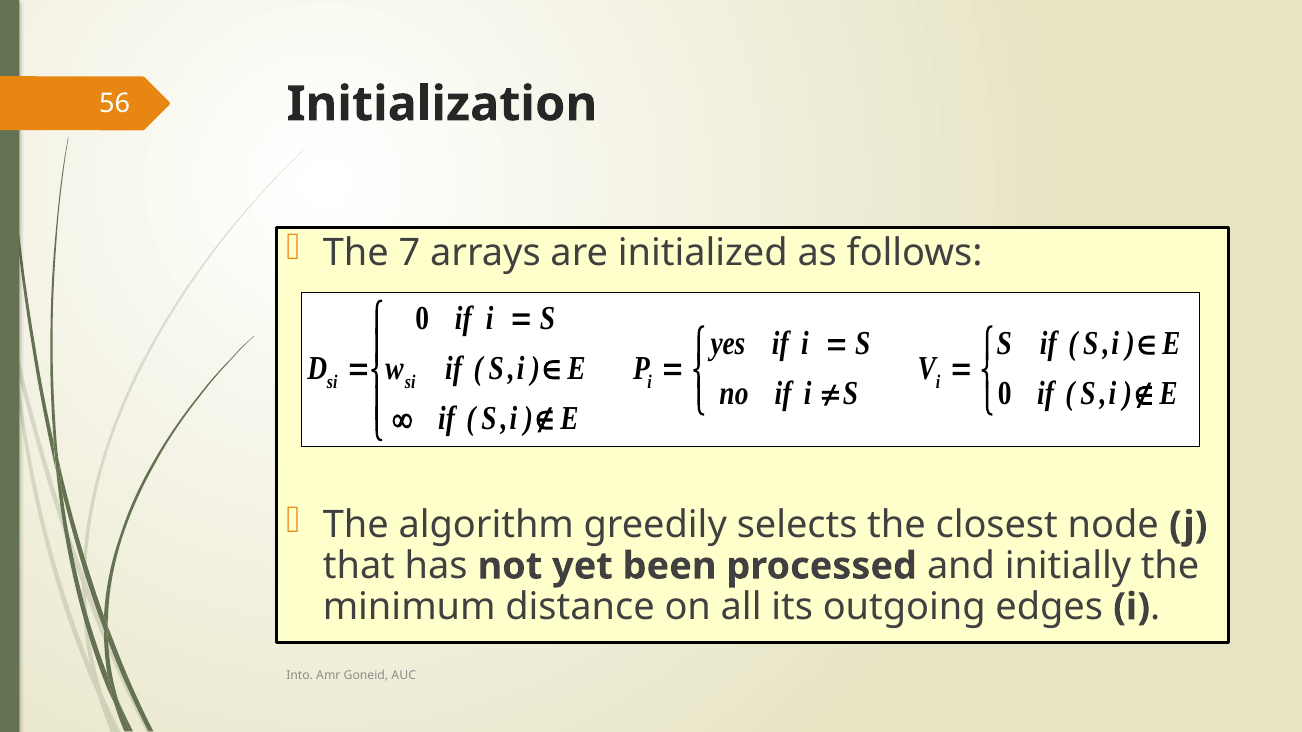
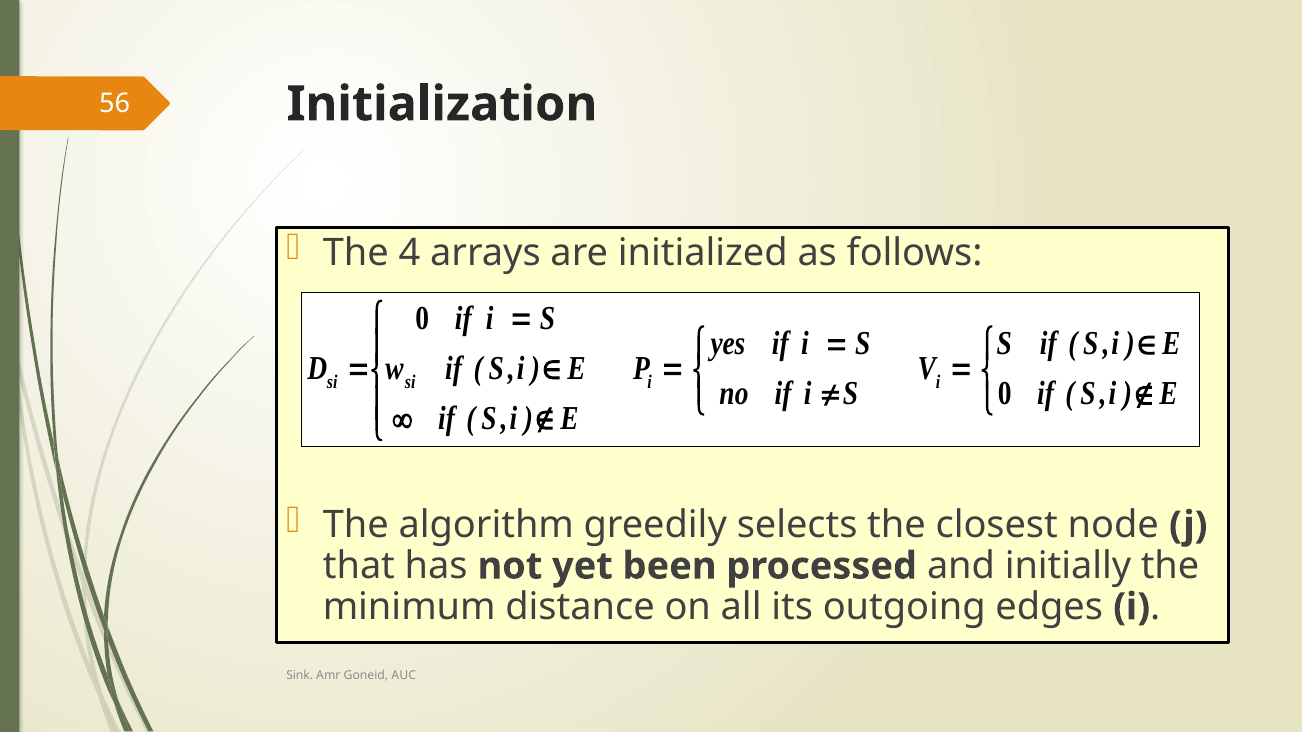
7: 7 -> 4 (409, 253)
Into: Into -> Sink (300, 676)
